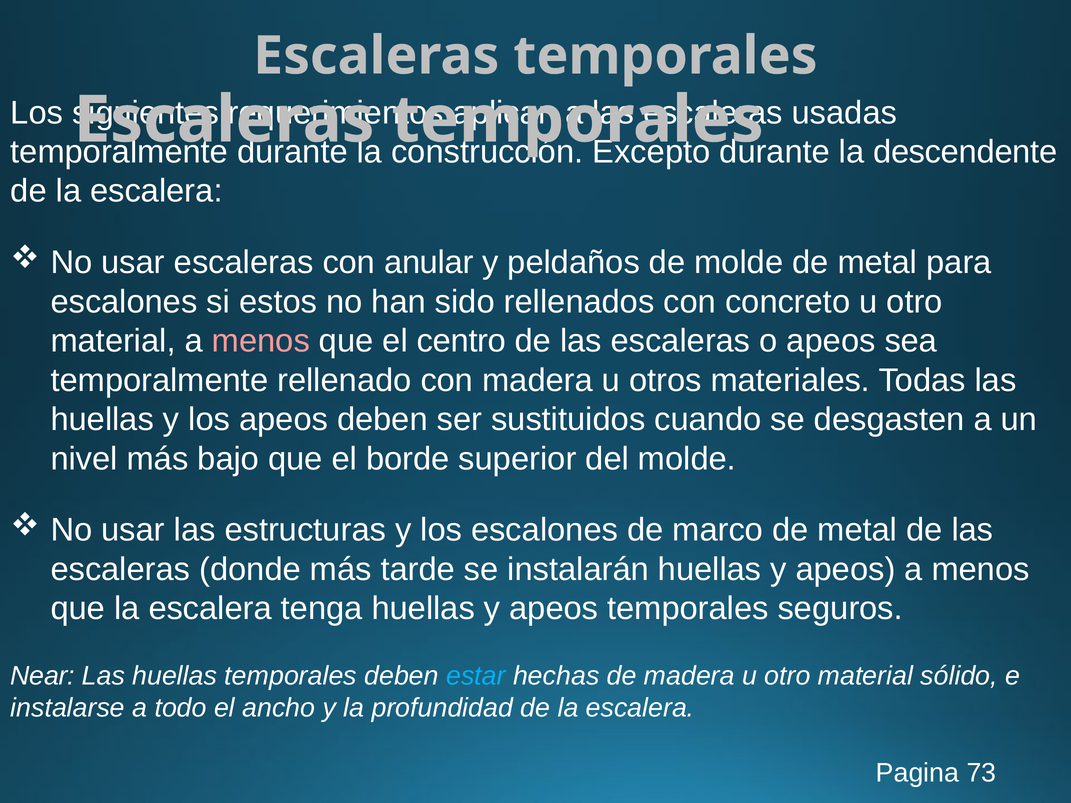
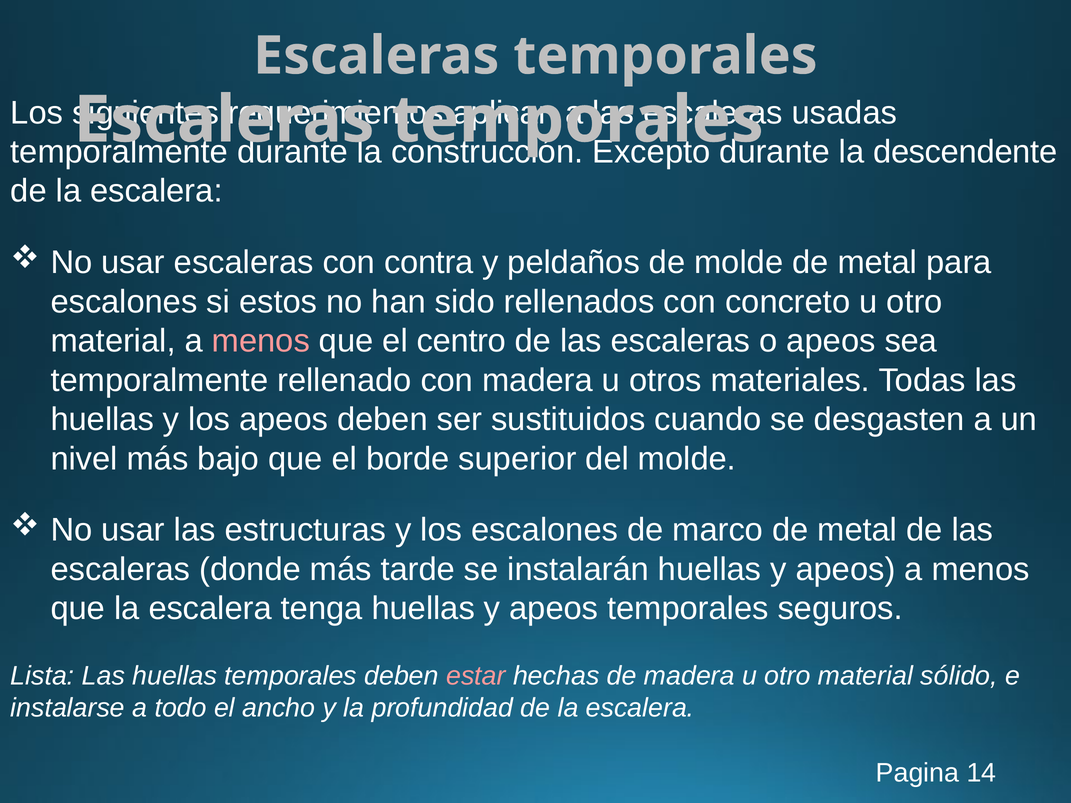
anular: anular -> contra (429, 263)
Near: Near -> Lista (42, 676)
estar colour: light blue -> pink (476, 676)
73: 73 -> 14 (981, 773)
